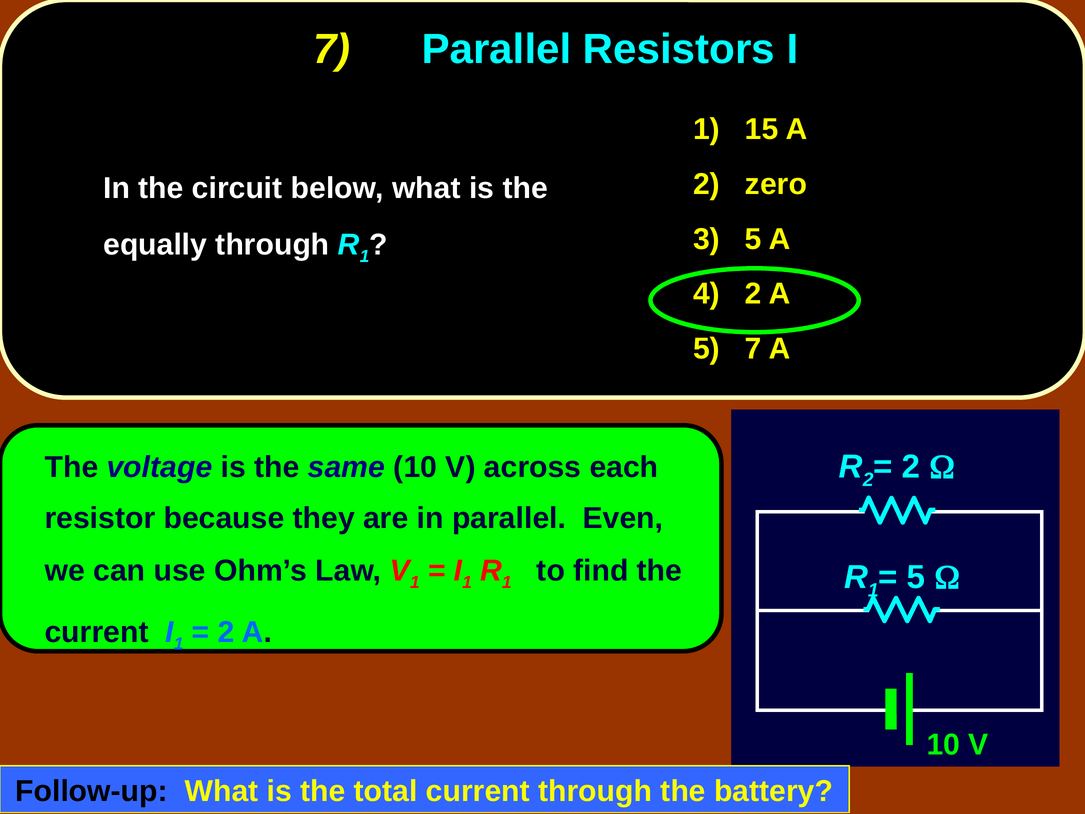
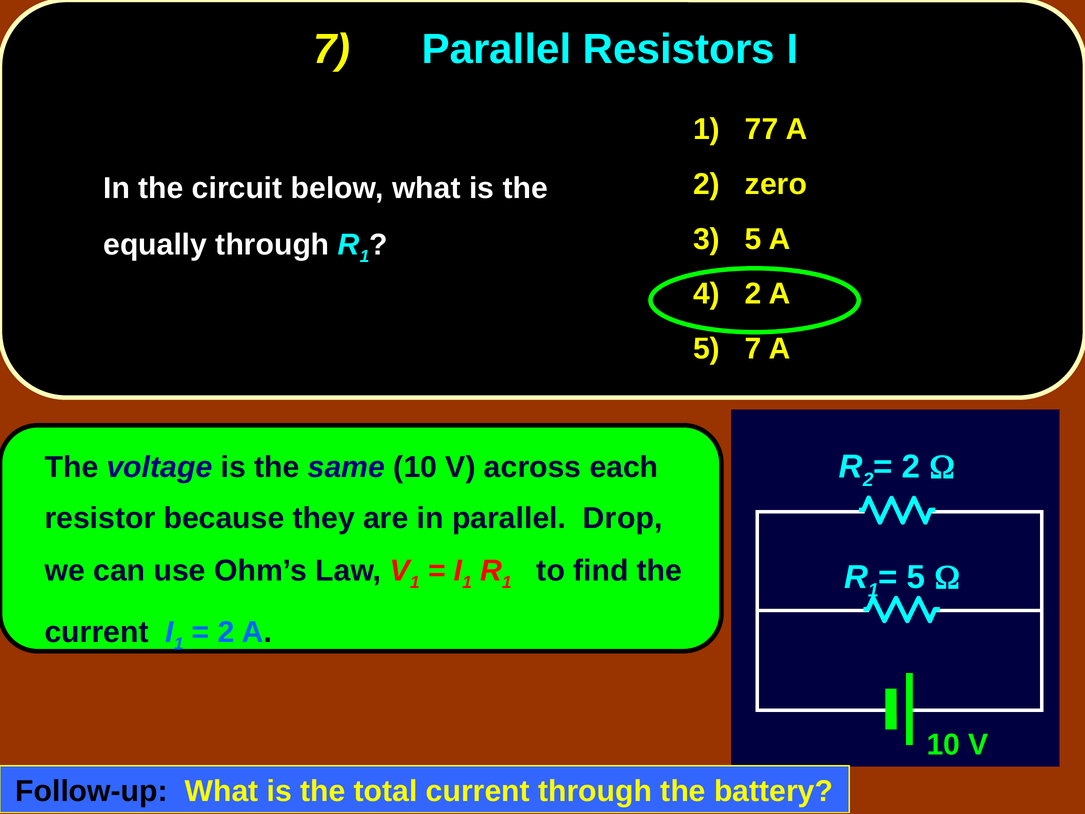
15: 15 -> 77 (762, 129)
Even: Even -> Drop (623, 518)
